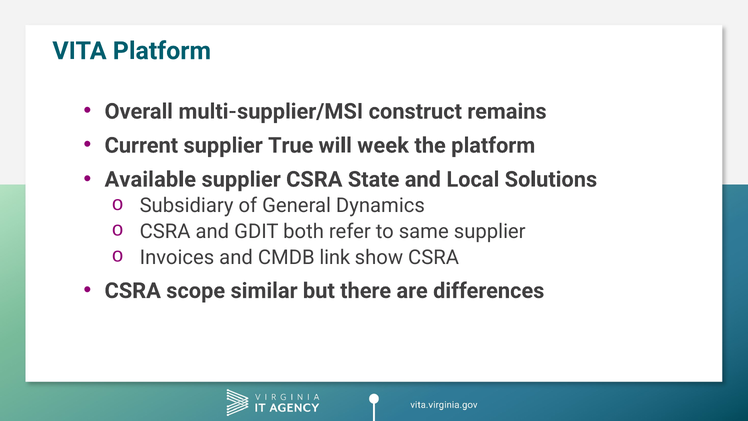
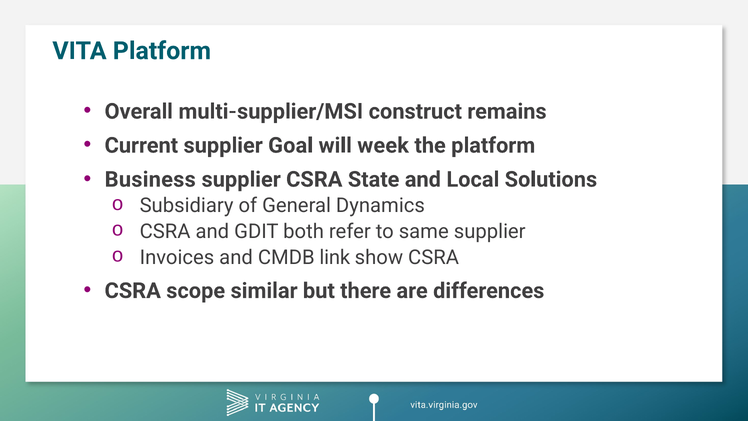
True: True -> Goal (291, 145)
Available: Available -> Business (150, 179)
